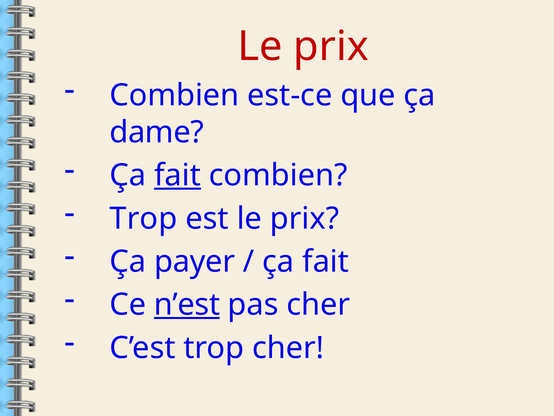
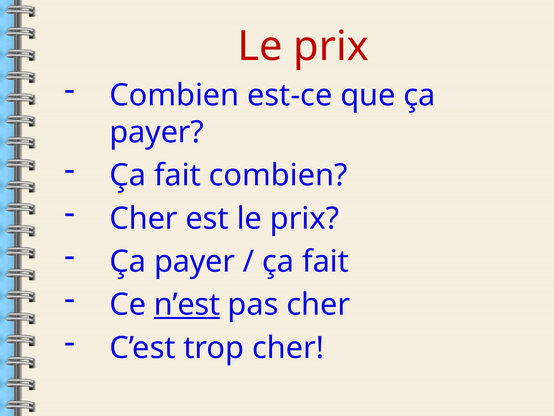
dame: dame -> payer (157, 132)
fait underline: present -> none (177, 175)
Trop: Trop -> Cher (144, 218)
